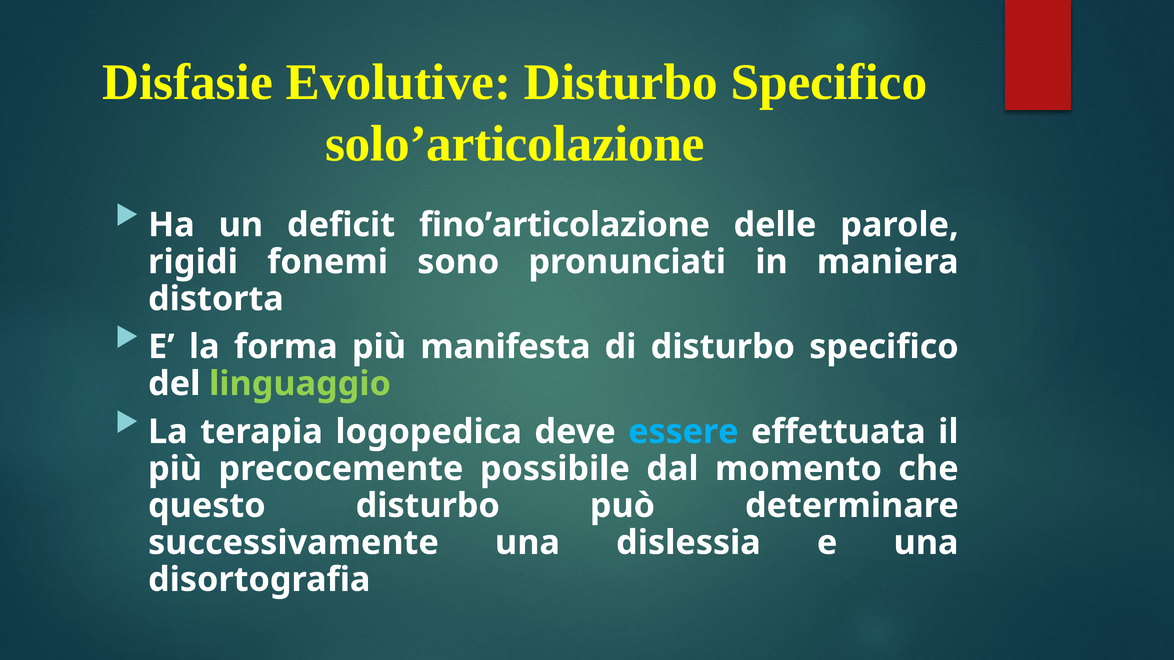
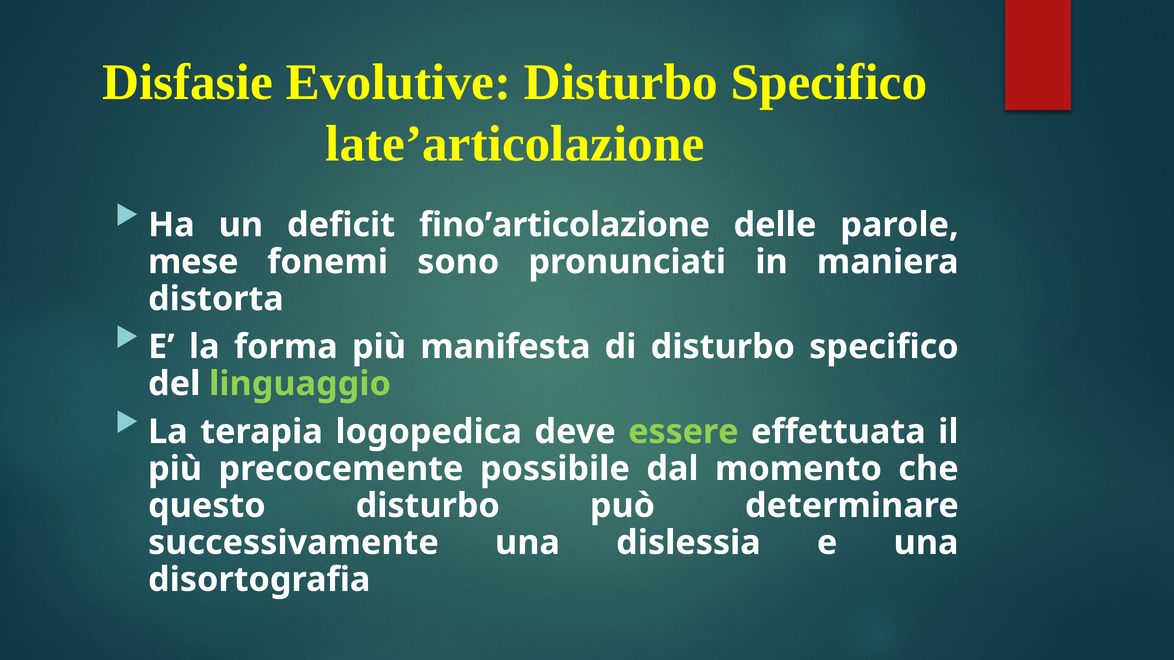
solo’articolazione: solo’articolazione -> late’articolazione (515, 144)
rigidi: rigidi -> mese (193, 262)
essere colour: light blue -> light green (683, 432)
